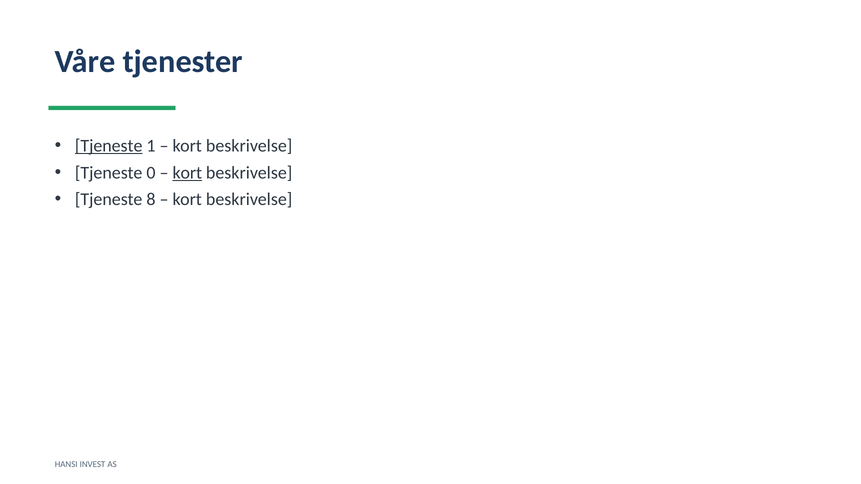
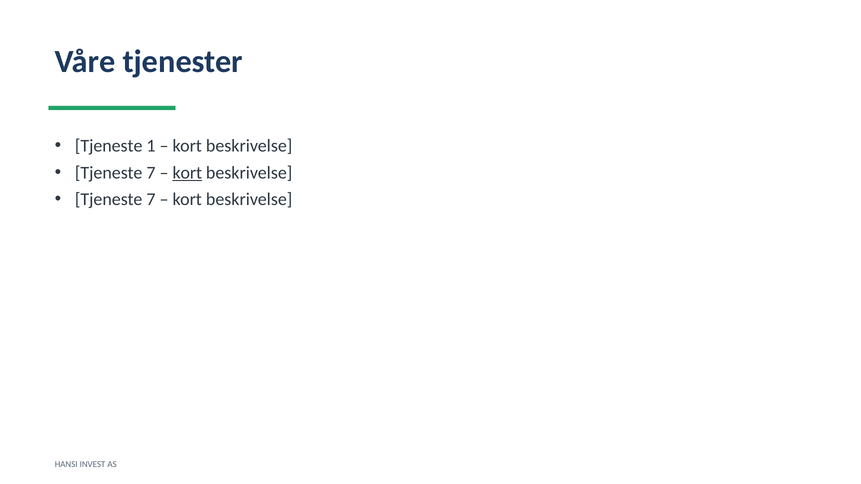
Tjeneste underline: present -> none (109, 146)
0: 0 -> 7 (151, 173)
8: 8 -> 7 (151, 200)
